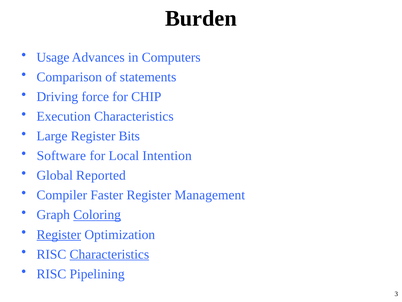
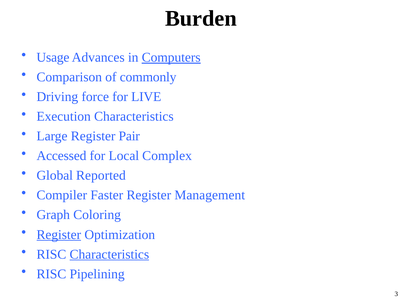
Computers underline: none -> present (171, 57)
statements: statements -> commonly (148, 77)
CHIP: CHIP -> LIVE (146, 97)
Bits: Bits -> Pair (129, 136)
Software: Software -> Accessed (61, 156)
Intention: Intention -> Complex (167, 156)
Coloring underline: present -> none (97, 215)
